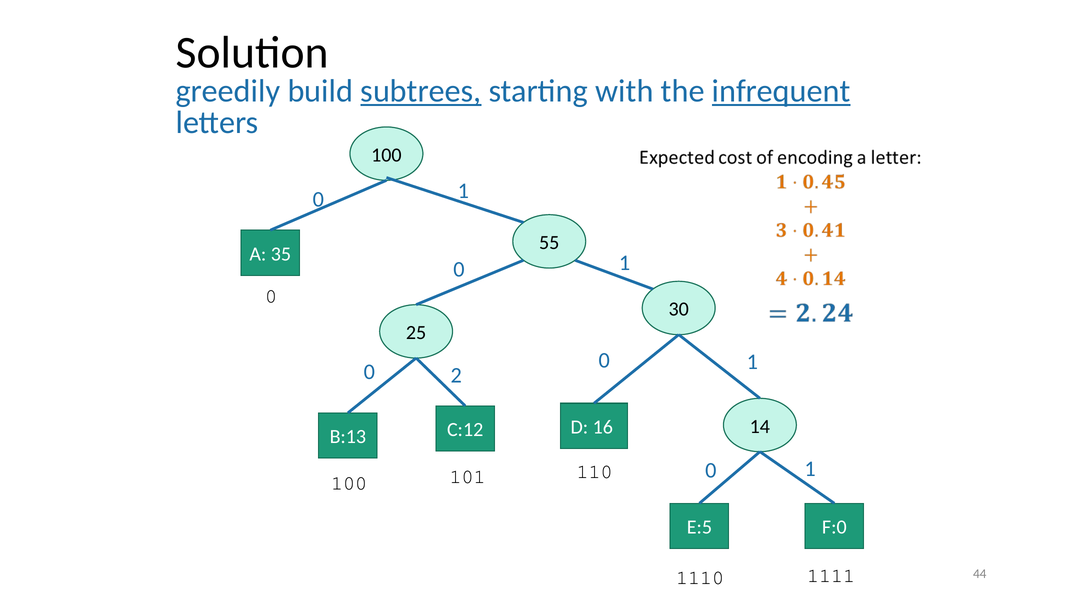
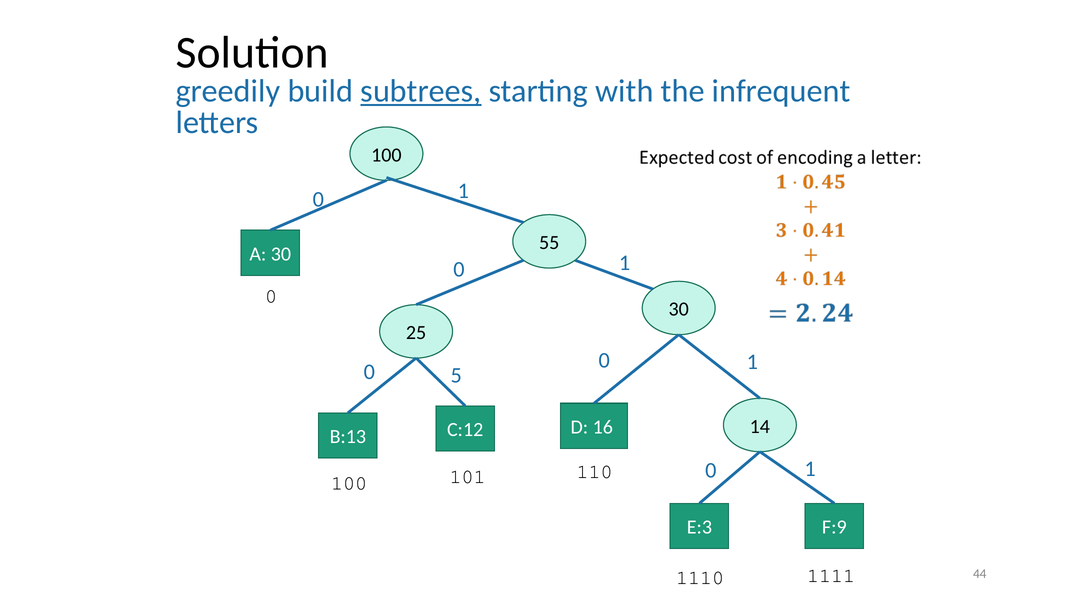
infrequent underline: present -> none (781, 91)
A 35: 35 -> 30 (281, 254)
2: 2 -> 5 (456, 375)
E:5: E:5 -> E:3 (699, 527)
F:0: F:0 -> F:9 (834, 527)
